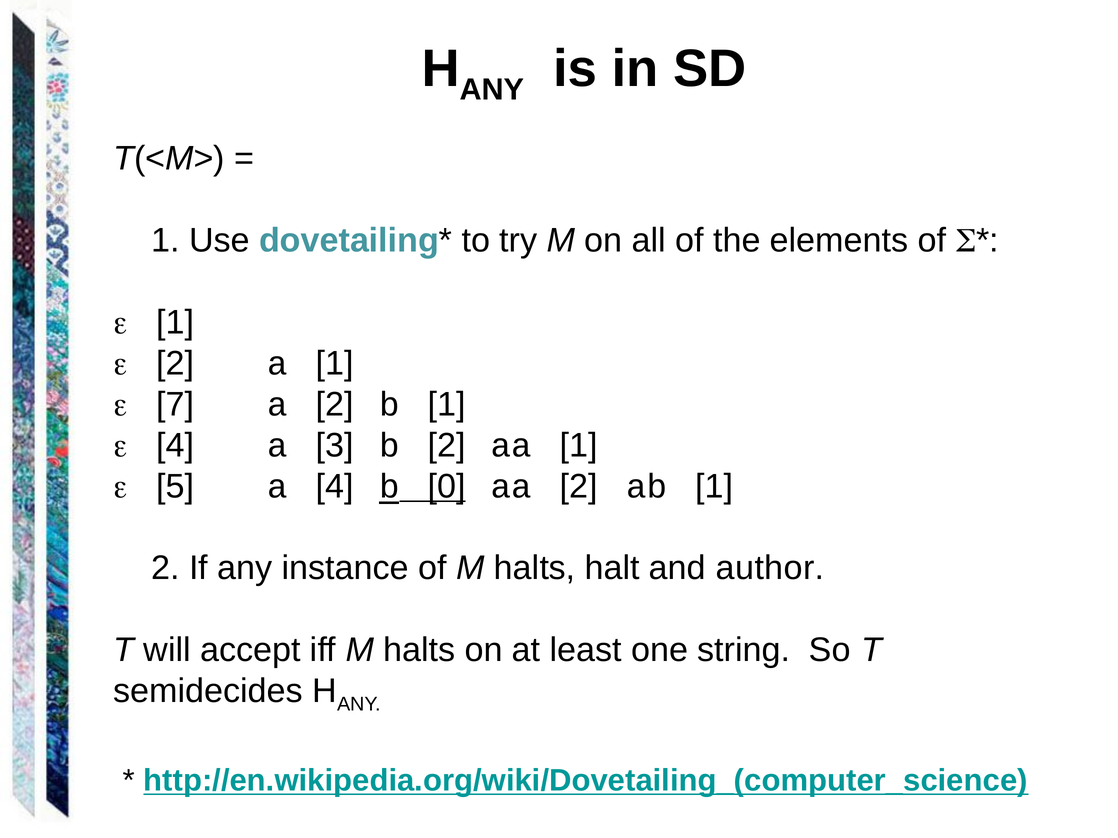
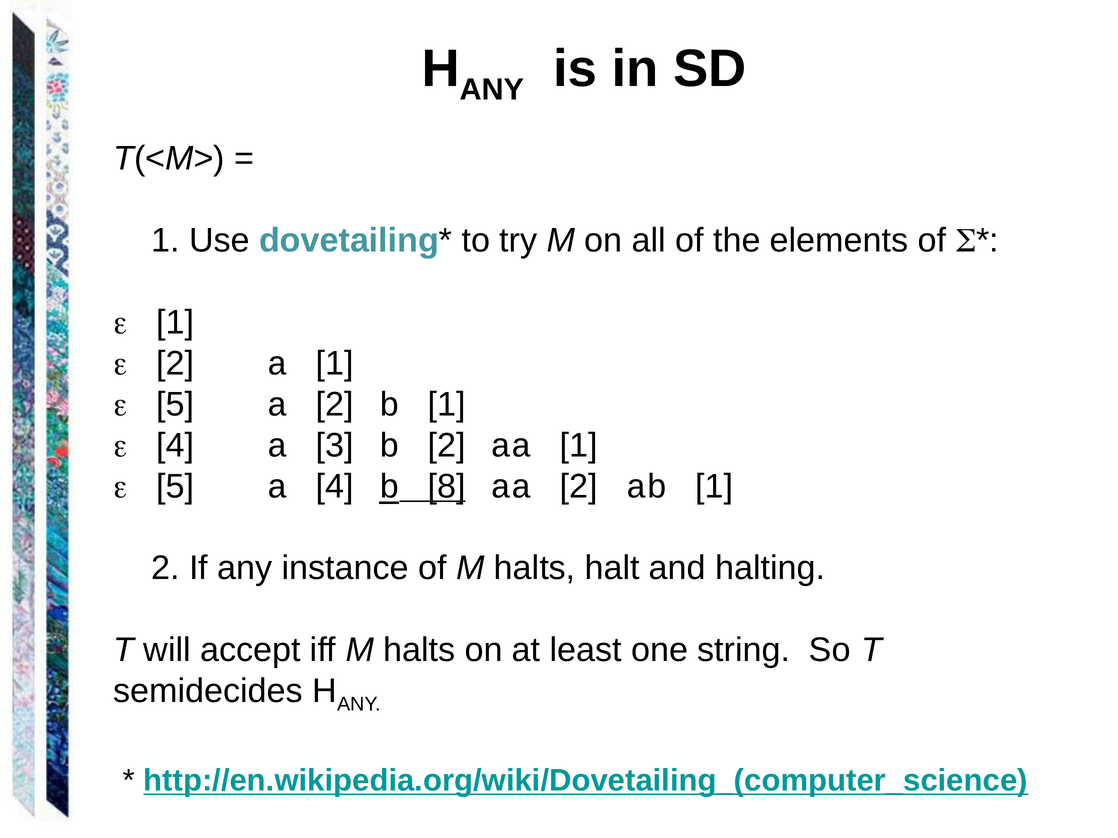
7: 7 -> 5 (175, 405)
0: 0 -> 8 (447, 487)
author: author -> halting (770, 569)
